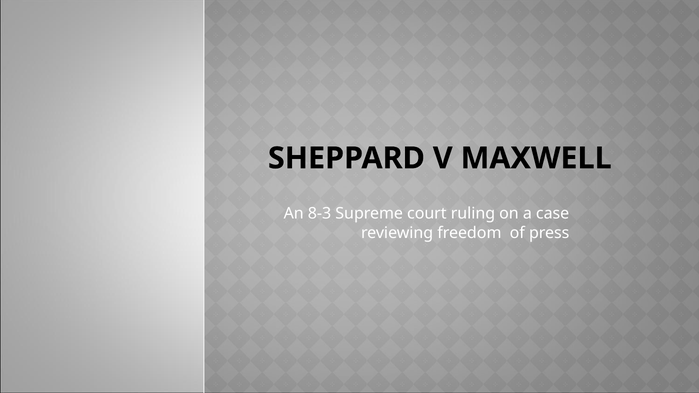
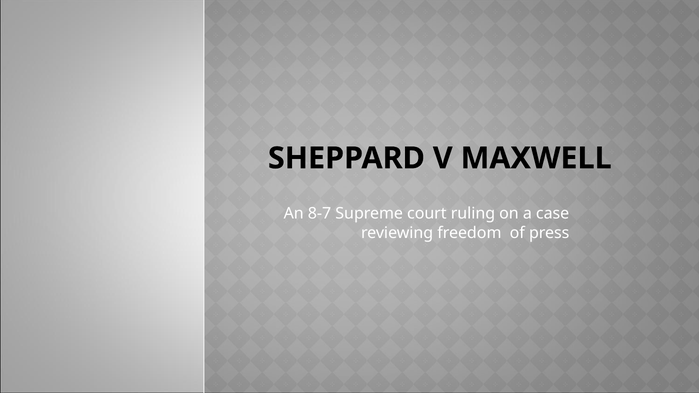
8-3: 8-3 -> 8-7 (320, 214)
